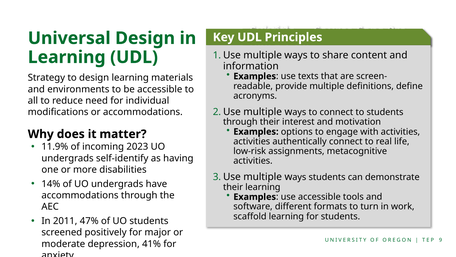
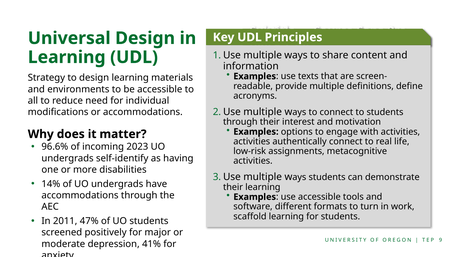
11.9%: 11.9% -> 96.6% (55, 147)
